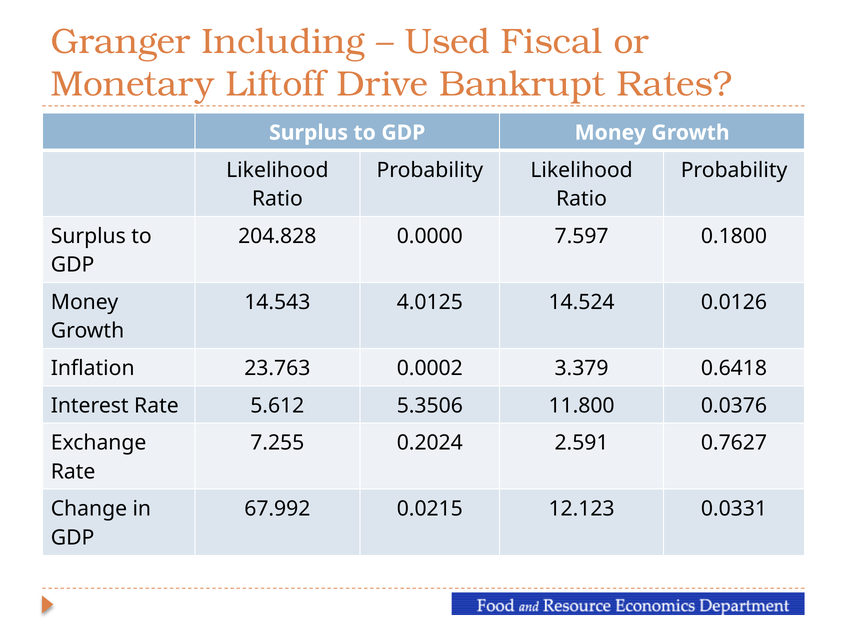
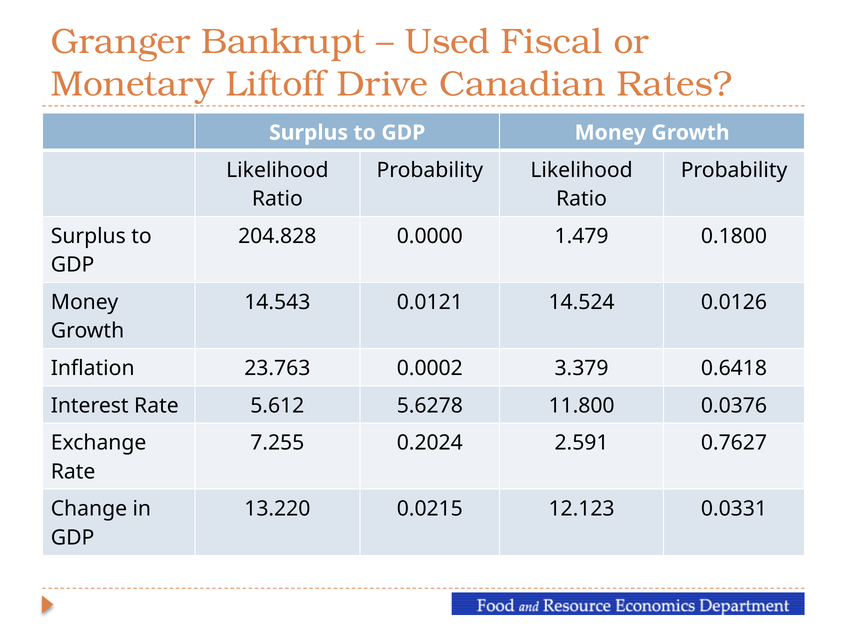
Including: Including -> Bankrupt (283, 42)
Bankrupt: Bankrupt -> Canadian (522, 84)
7.597: 7.597 -> 1.479 (582, 236)
4.0125: 4.0125 -> 0.0121 (430, 302)
5.3506: 5.3506 -> 5.6278 (430, 406)
67.992: 67.992 -> 13.220 (277, 509)
